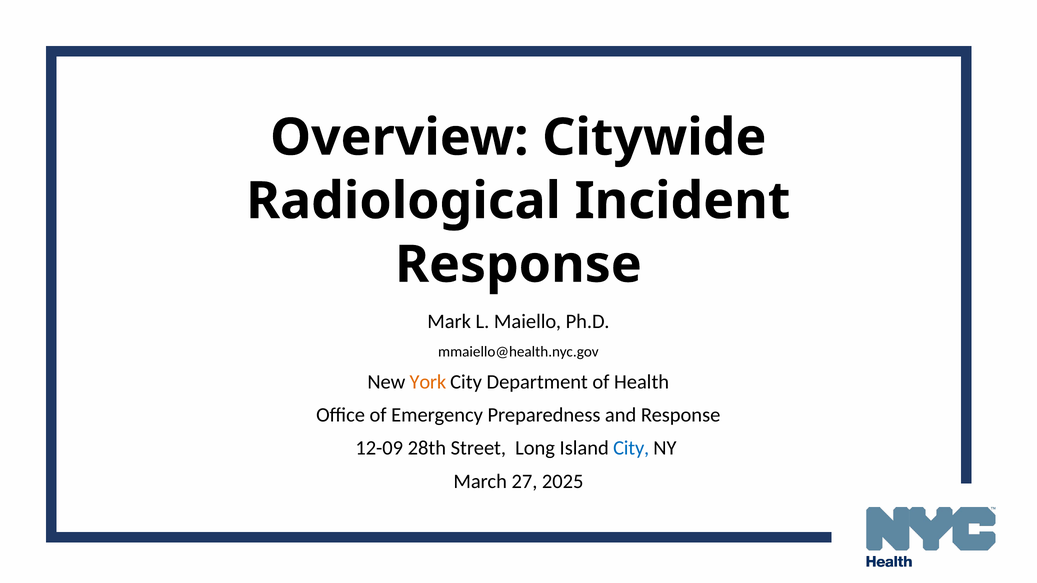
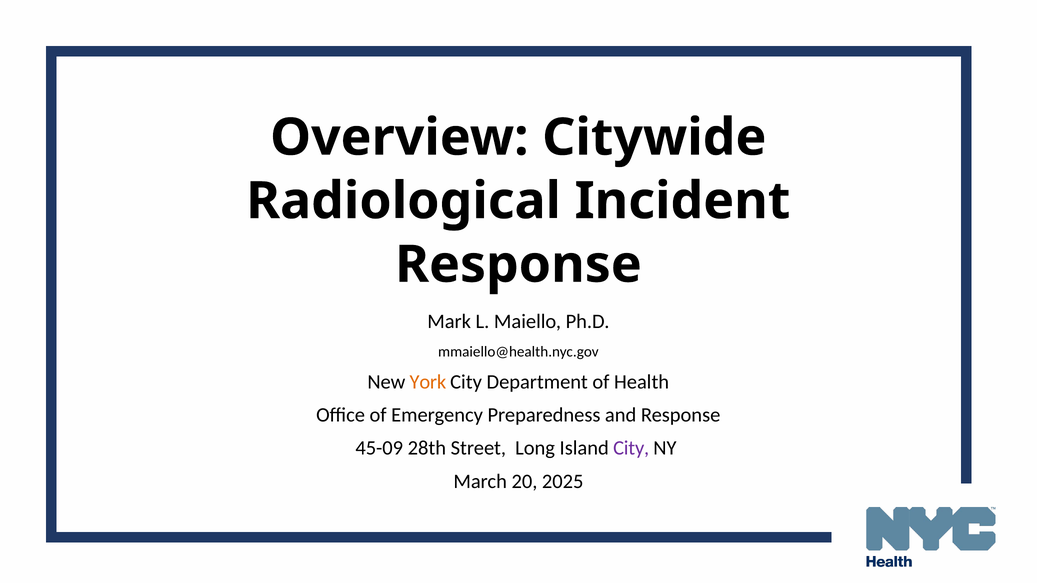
12-09: 12-09 -> 45-09 (379, 448)
City colour: blue -> purple (631, 448)
27: 27 -> 20 (524, 482)
